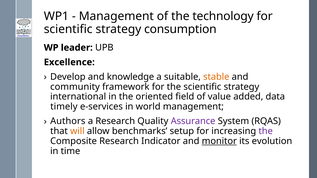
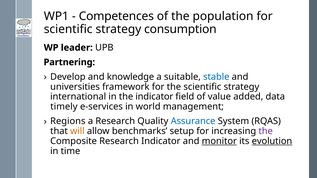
Management: Management -> Competences (116, 16)
technology: technology -> population (223, 16)
Excellence: Excellence -> Partnering (69, 62)
stable colour: orange -> blue (216, 77)
community: community -> universities (75, 87)
the oriented: oriented -> indicator (154, 97)
Authors: Authors -> Regions (68, 121)
Assurance colour: purple -> blue (193, 121)
evolution underline: none -> present (272, 141)
